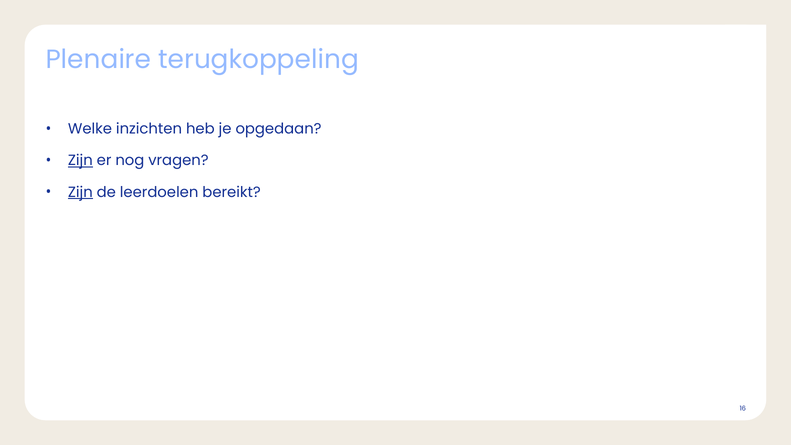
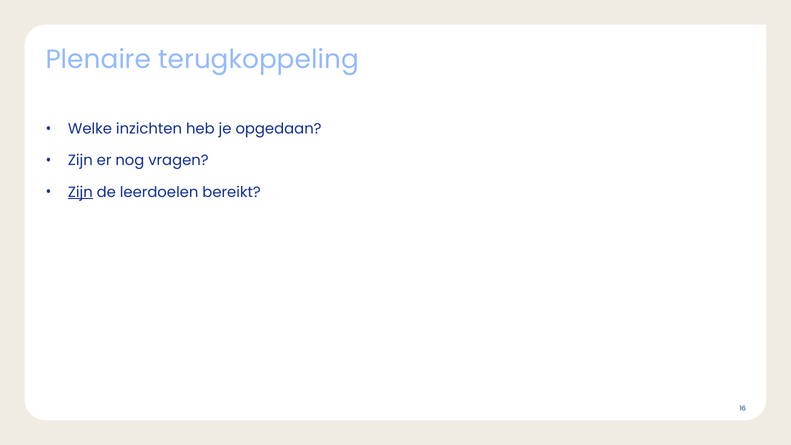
Zijn underline: present -> none (80, 161)
